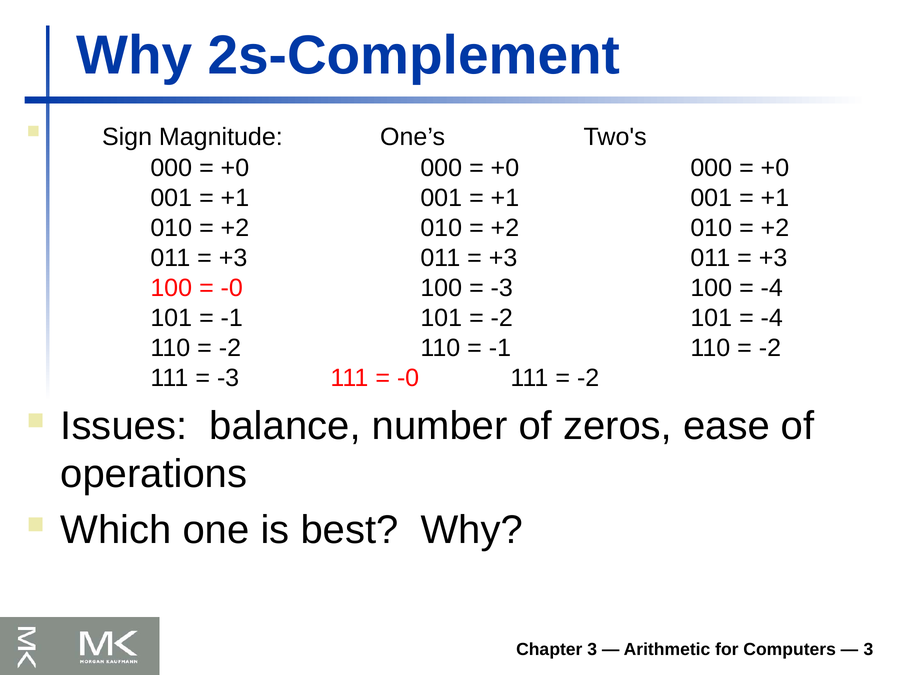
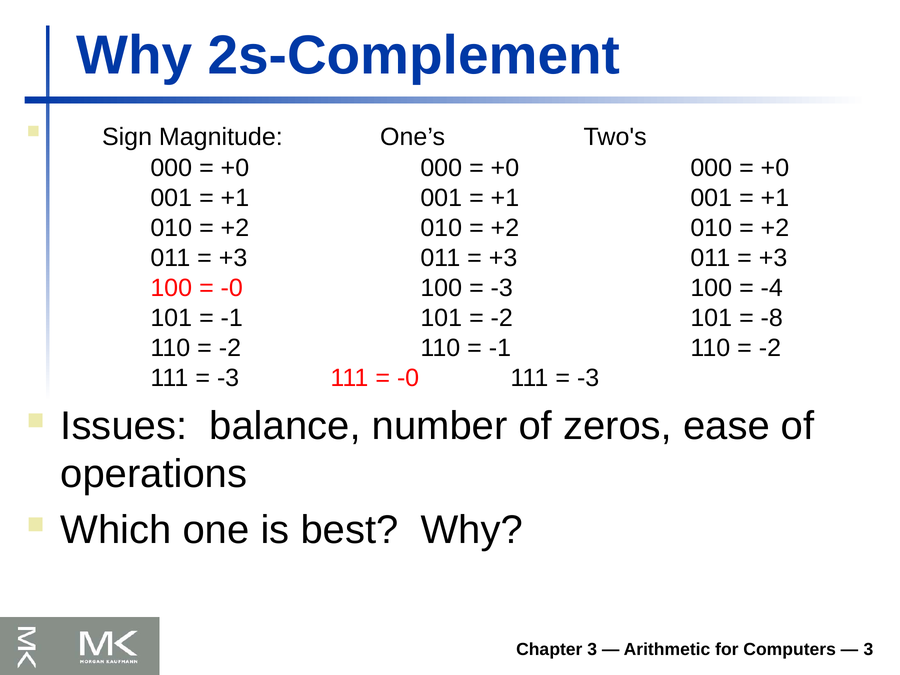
-4: -4 -> -8 (772, 318)
-2: -2 -> -3 (588, 378)
